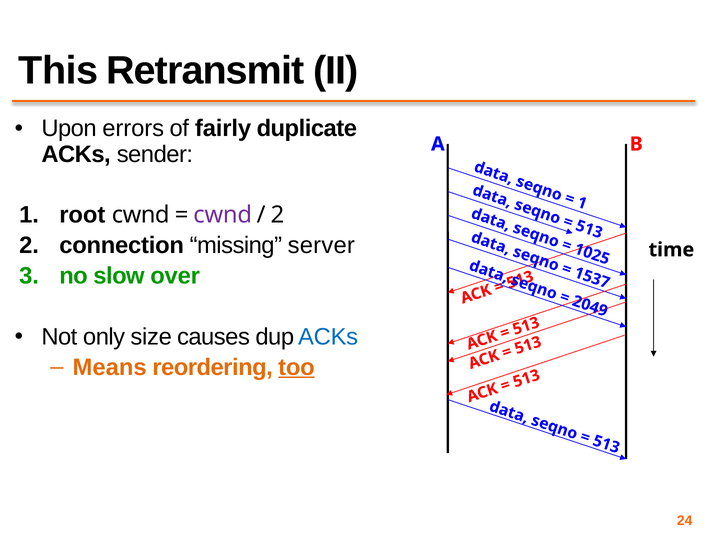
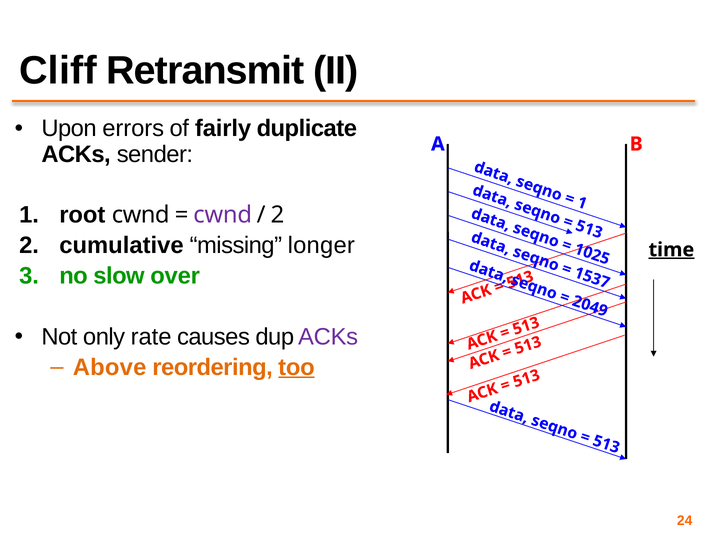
This: This -> Cliff (58, 71)
connection: connection -> cumulative (121, 245)
server: server -> longer (321, 245)
time underline: none -> present (671, 250)
size: size -> rate (151, 337)
ACKs colour: blue -> purple (328, 337)
Means: Means -> Above (110, 367)
